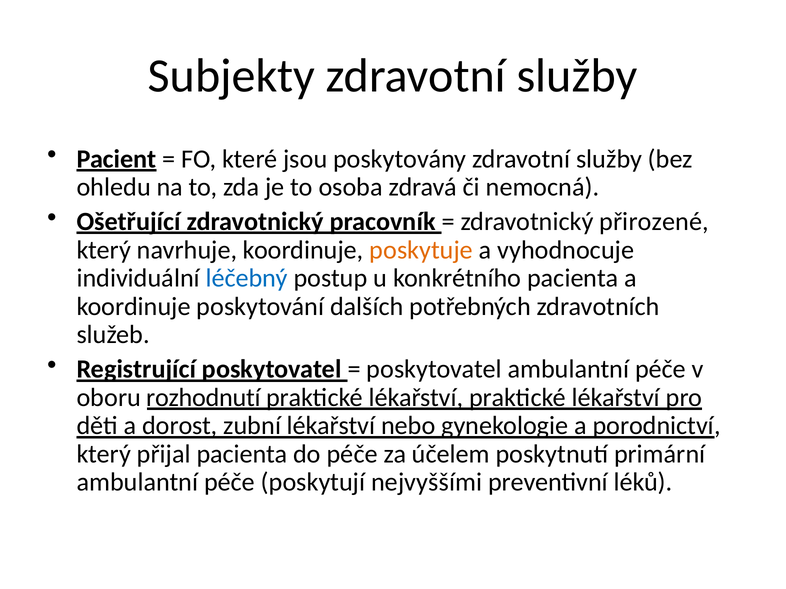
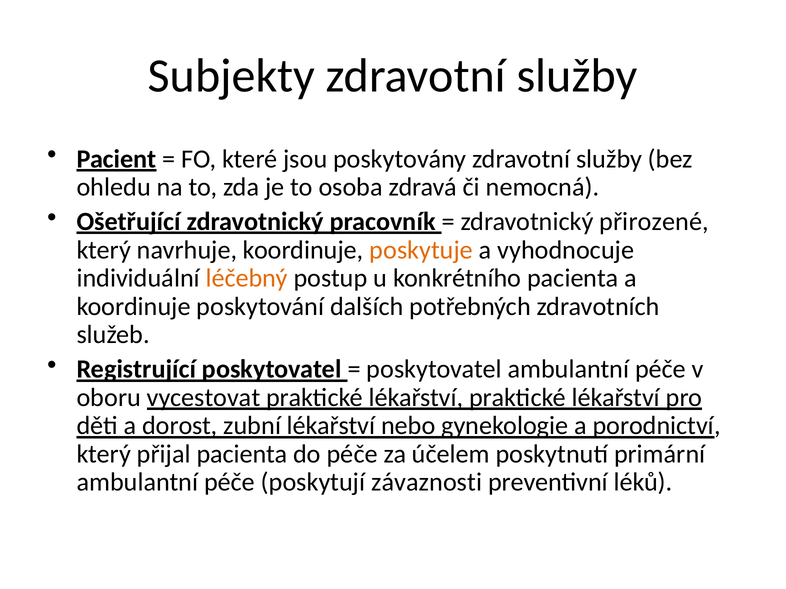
léčebný colour: blue -> orange (247, 278)
rozhodnutí: rozhodnutí -> vycestovat (204, 398)
nejvyššími: nejvyššími -> závaznosti (427, 483)
